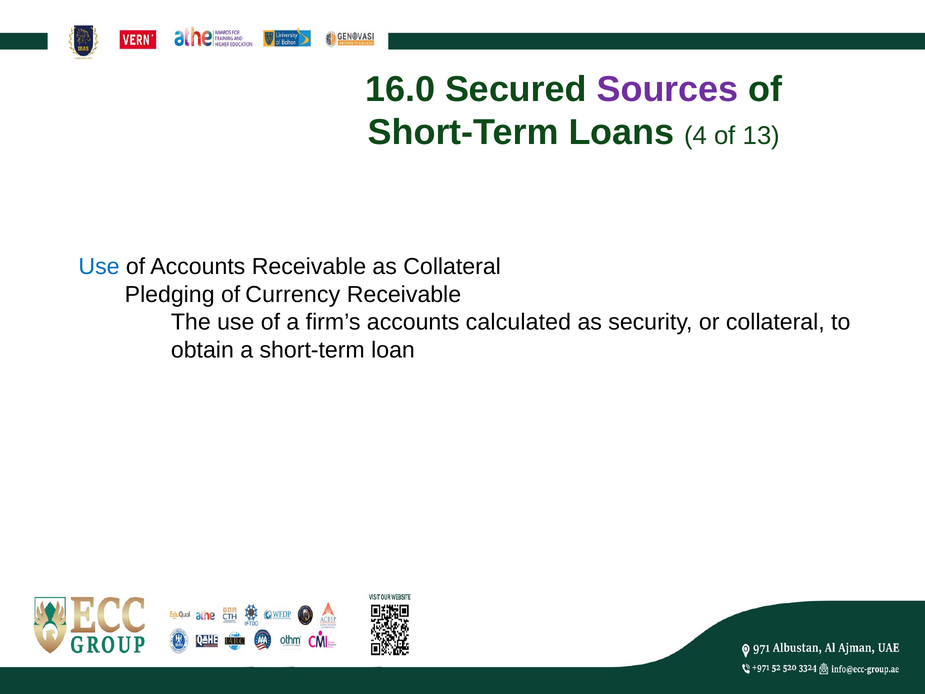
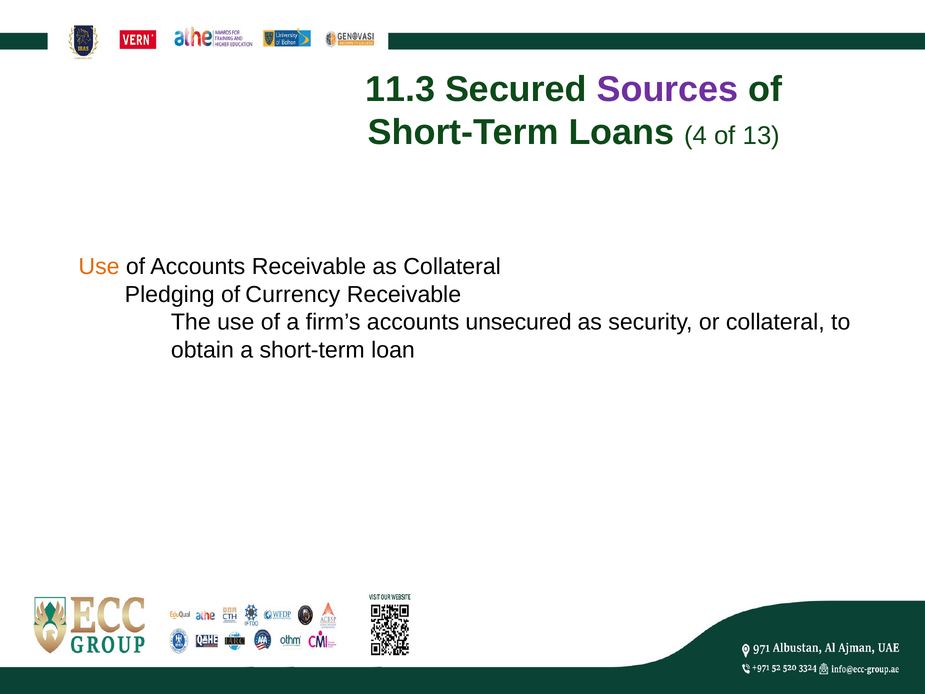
16.0: 16.0 -> 11.3 (400, 89)
Use colour: blue -> orange (99, 267)
calculated: calculated -> unsecured (519, 322)
